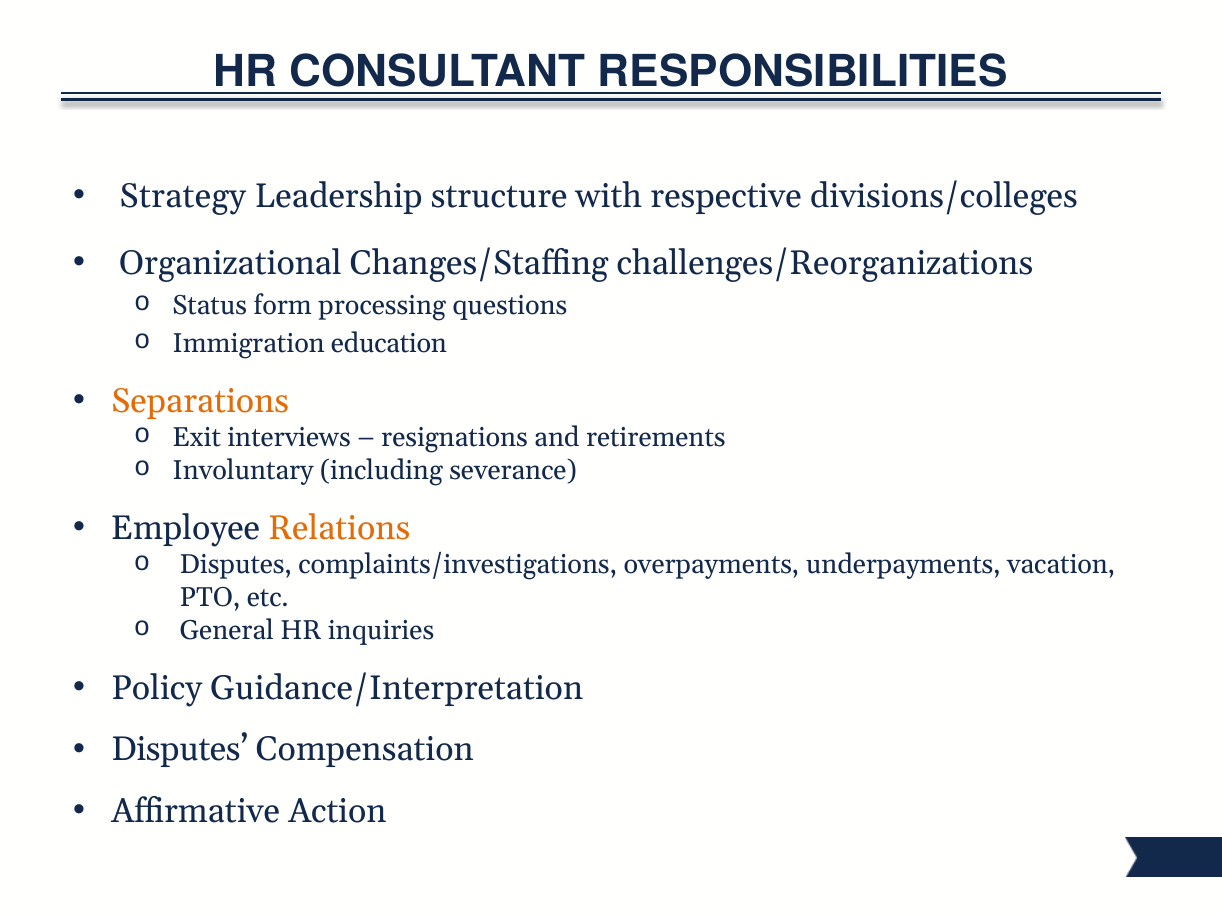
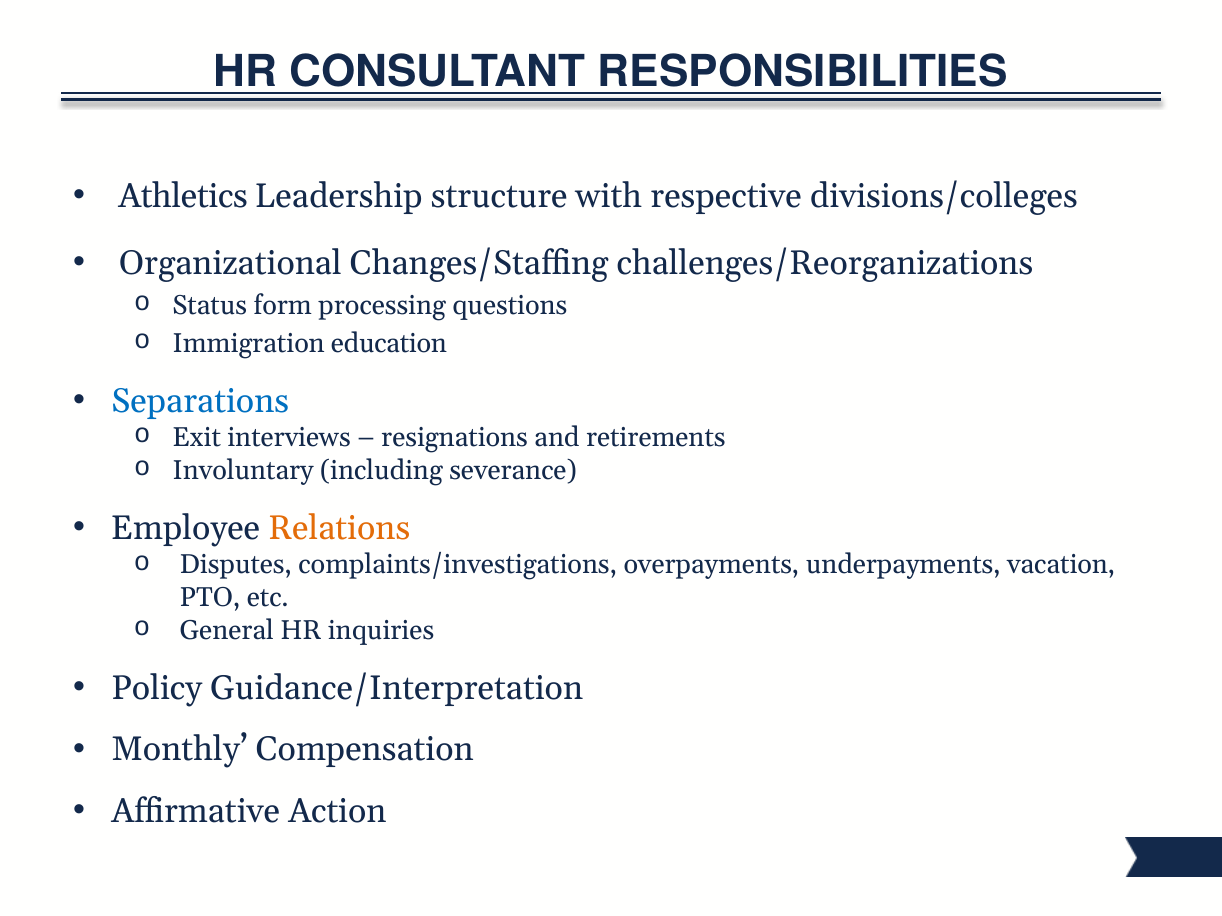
Strategy: Strategy -> Athletics (183, 196)
Separations colour: orange -> blue (200, 401)
Disputes: Disputes -> Monthly (179, 750)
